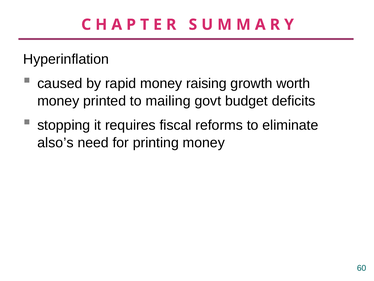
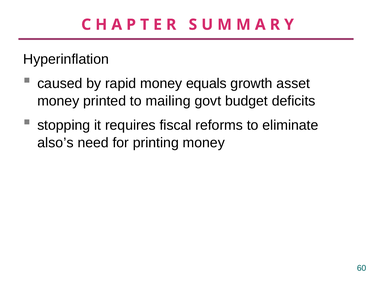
raising: raising -> equals (206, 83)
worth: worth -> asset (293, 83)
